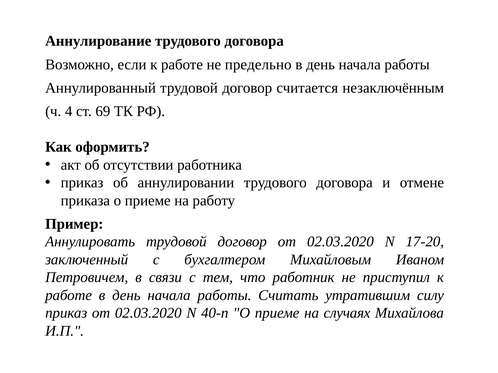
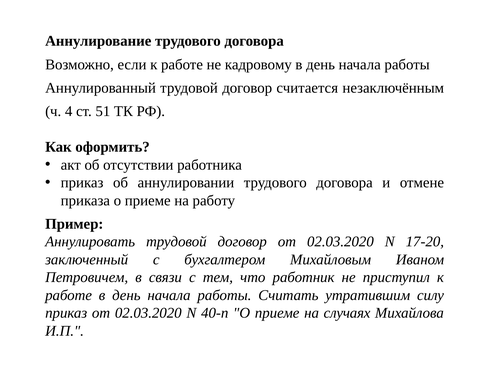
предельно: предельно -> кадровому (258, 65)
69: 69 -> 51 (103, 112)
